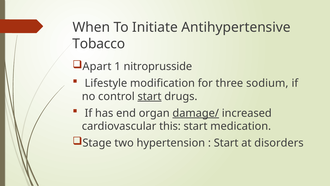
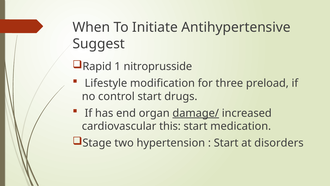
Tobacco: Tobacco -> Suggest (99, 44)
Apart: Apart -> Rapid (97, 66)
sodium: sodium -> preload (267, 83)
start underline: present -> none (149, 96)
